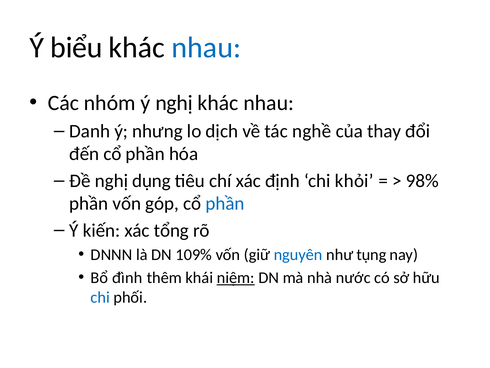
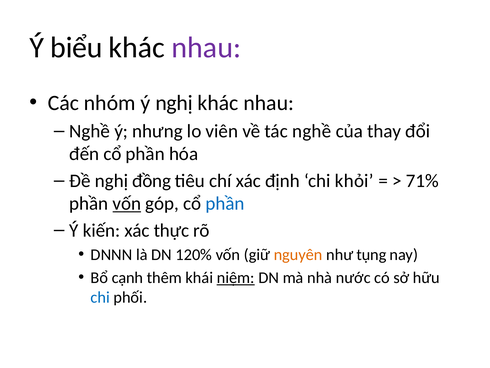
nhau colour: blue -> purple (206, 47)
Danh: Danh -> Nghề (90, 131)
dịch: dịch -> viên (222, 131)
dụng: dụng -> đồng (152, 181)
98%: 98% -> 71% (422, 181)
vốn underline: none -> present (127, 203)
tổng: tổng -> thực (171, 230)
109%: 109% -> 120% (194, 254)
nguyên colour: blue -> orange (298, 254)
đình: đình -> cạnh (127, 277)
